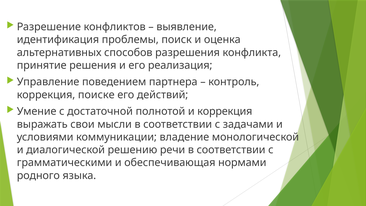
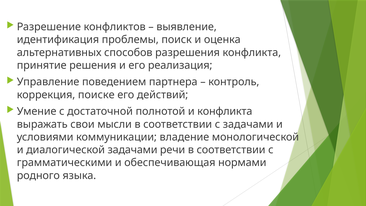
и коррекция: коррекция -> конфликта (225, 111)
диалогической решению: решению -> задачами (133, 150)
